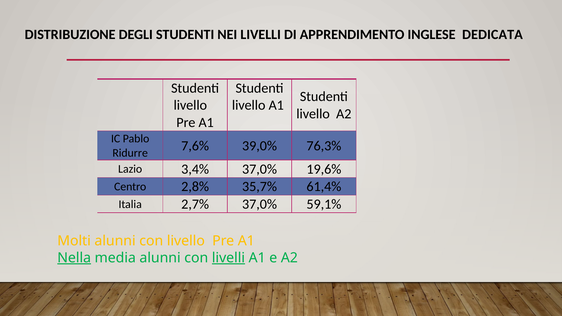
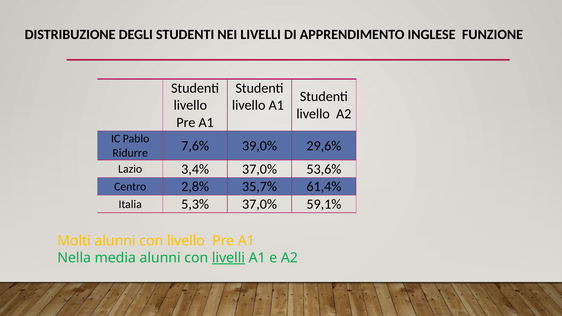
DEDICATA: DEDICATA -> FUNZIONE (493, 35)
76,3%: 76,3% -> 29,6% (324, 146)
19,6%: 19,6% -> 53,6% (324, 169)
2,7%: 2,7% -> 5,3% (195, 204)
Nella underline: present -> none (74, 258)
